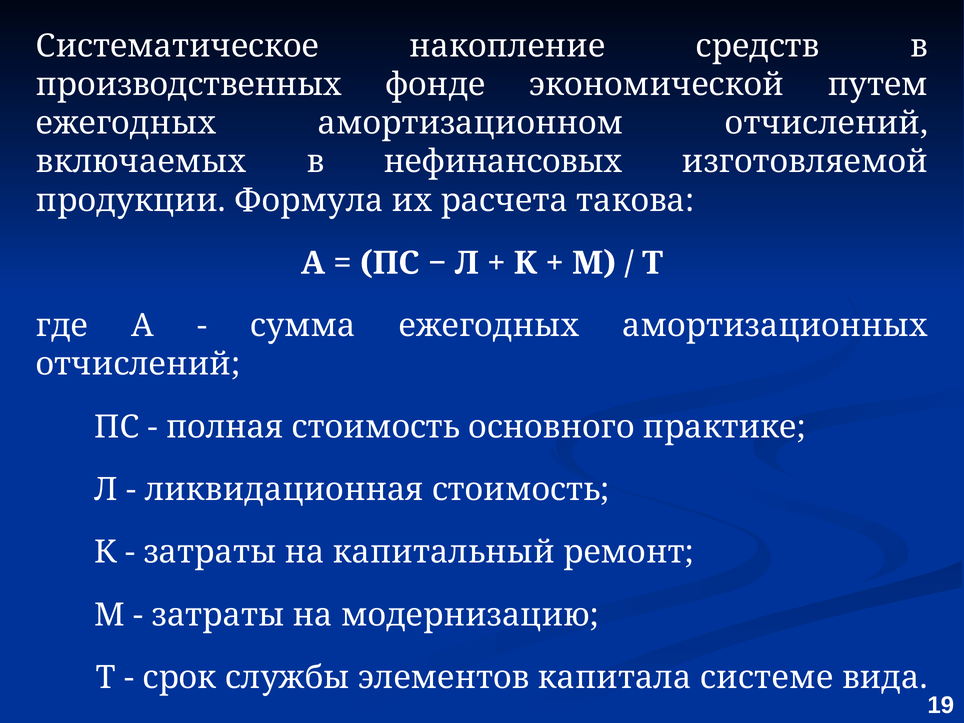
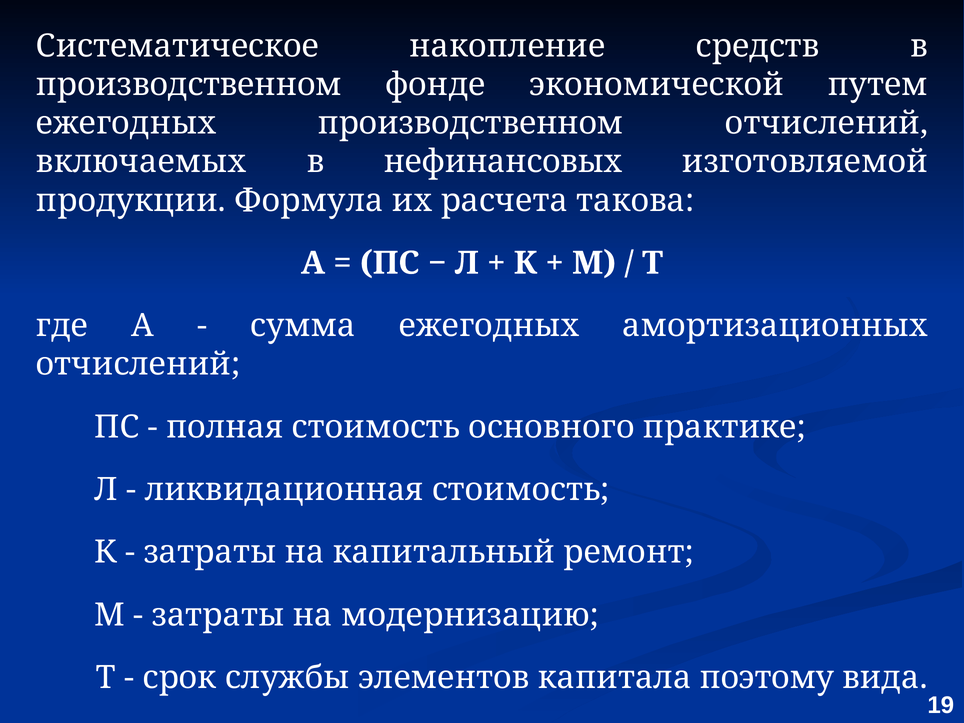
производственных: производственных -> производственном (189, 85)
ежегодных амортизационном: амортизационном -> производственном (471, 123)
системе: системе -> поэтому (767, 678)
